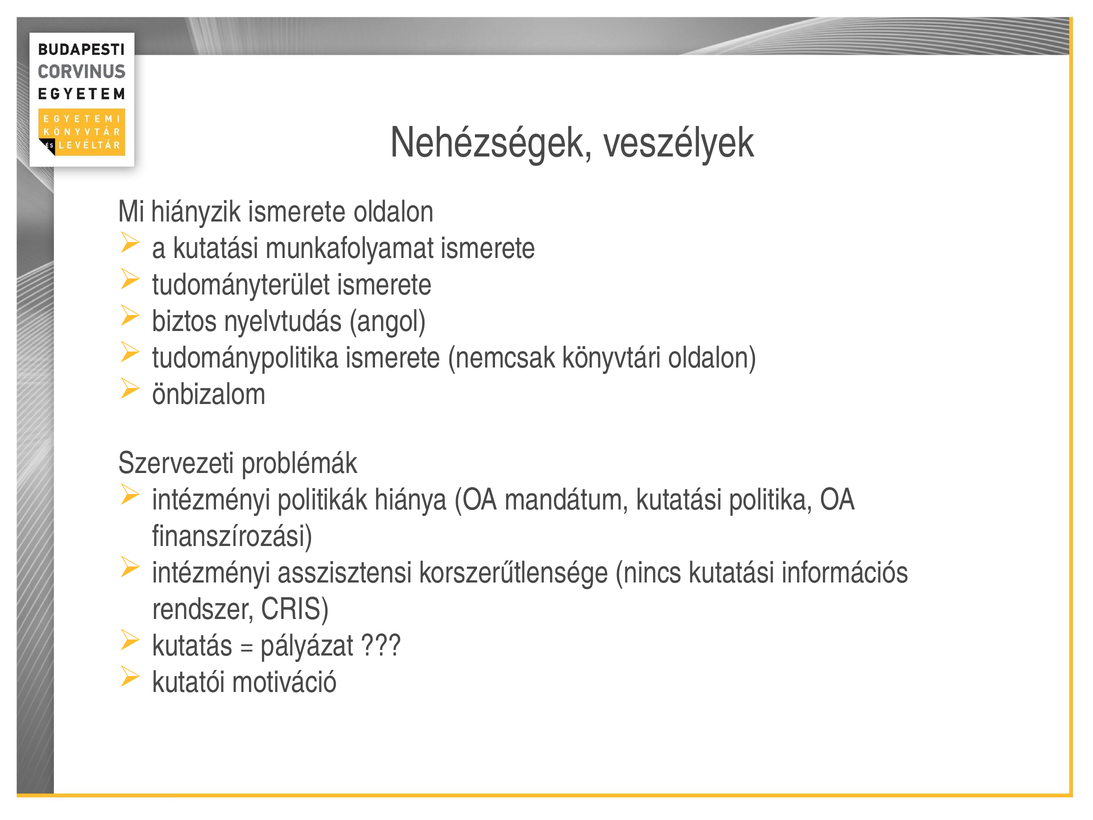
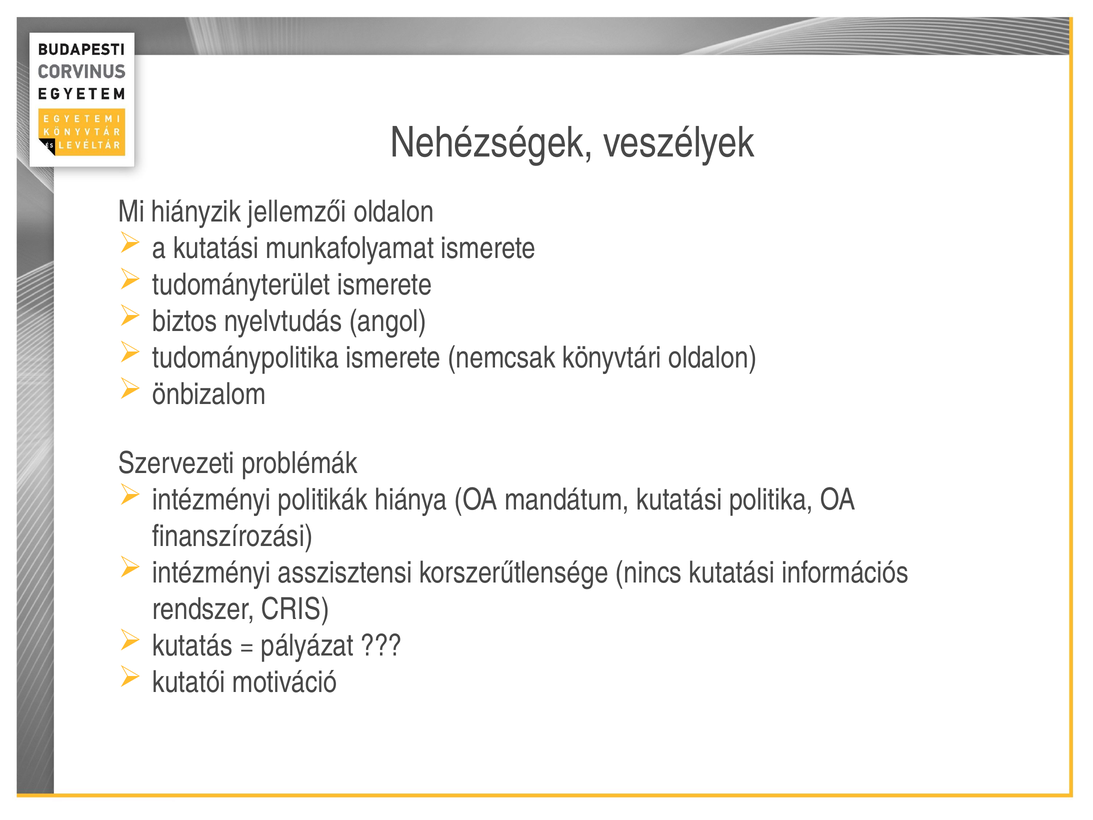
hiányzik ismerete: ismerete -> jellemzői (297, 212)
